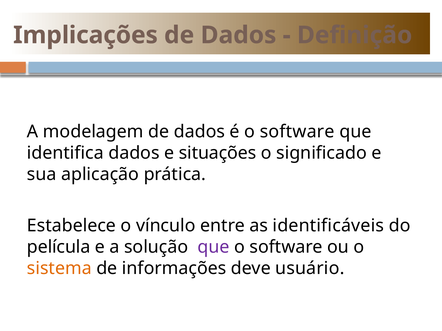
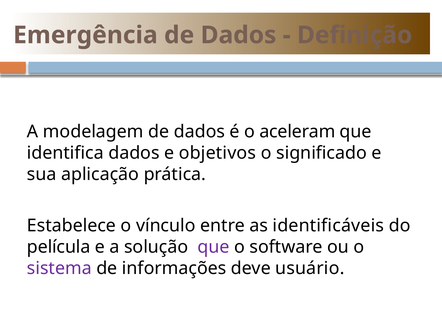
Implicações: Implicações -> Emergência (85, 35)
é o software: software -> aceleram (297, 132)
situações: situações -> objetivos (217, 153)
sistema colour: orange -> purple (59, 269)
